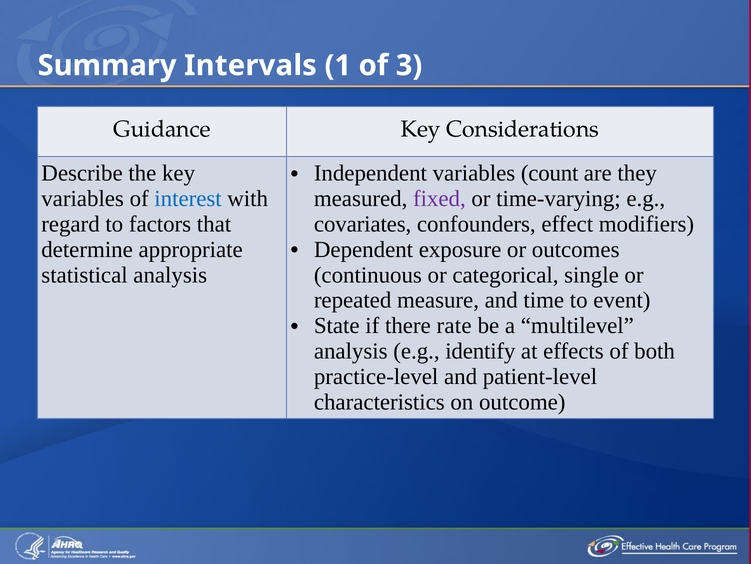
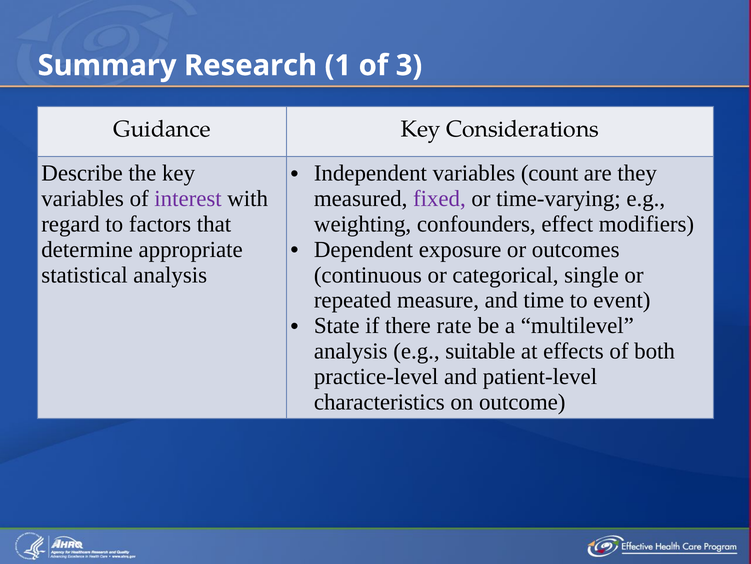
Intervals: Intervals -> Research (251, 65)
interest colour: blue -> purple (188, 198)
covariates: covariates -> weighting (363, 224)
identify: identify -> suitable (480, 351)
